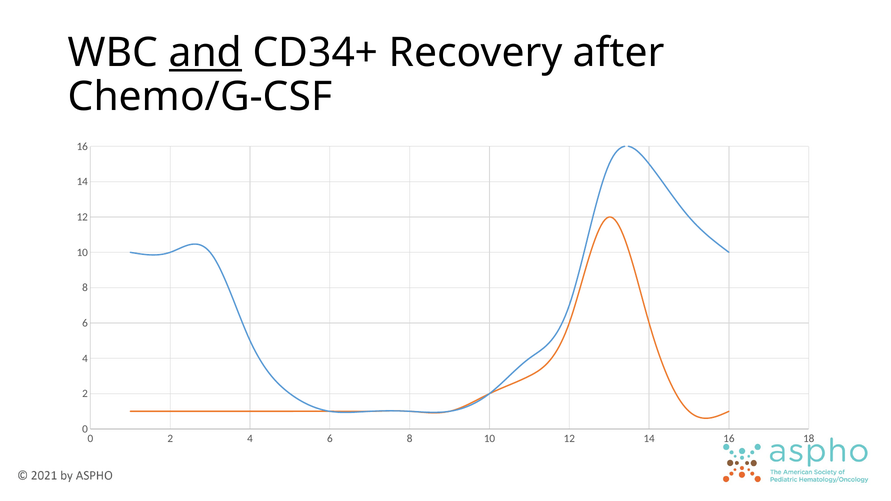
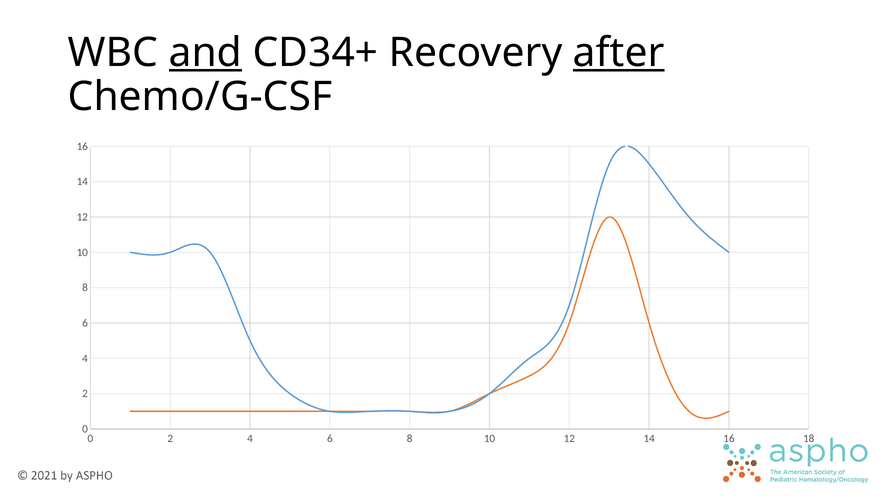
after underline: none -> present (619, 53)
